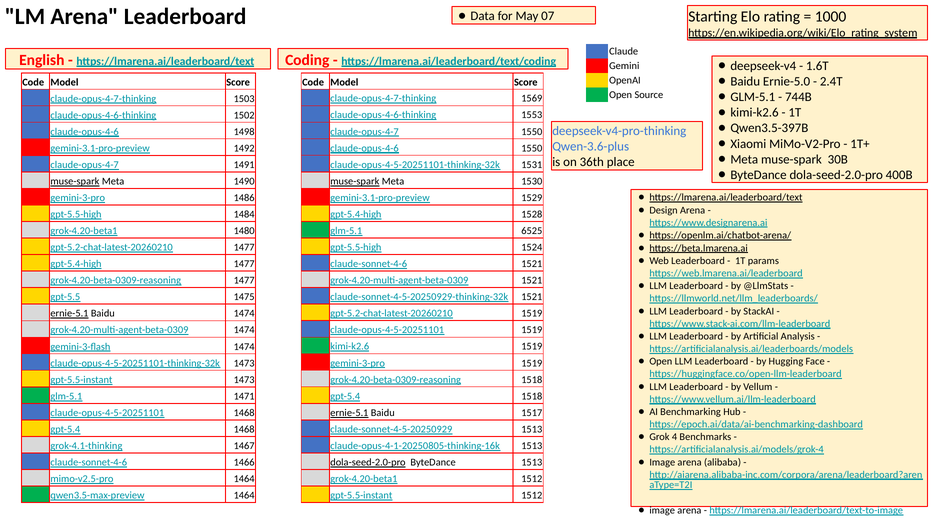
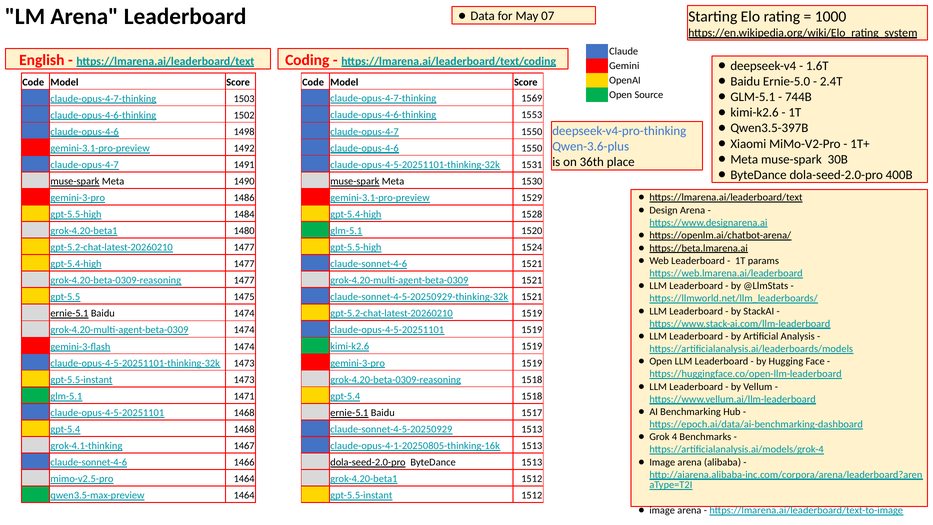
6525: 6525 -> 1520 (532, 231)
